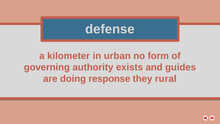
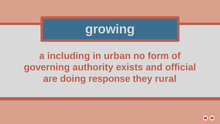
defense: defense -> growing (110, 29)
kilometer: kilometer -> including (69, 56)
guides: guides -> official (181, 67)
